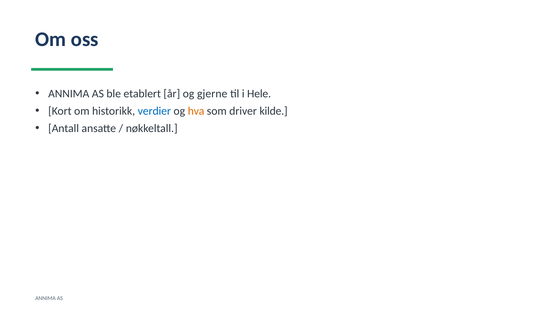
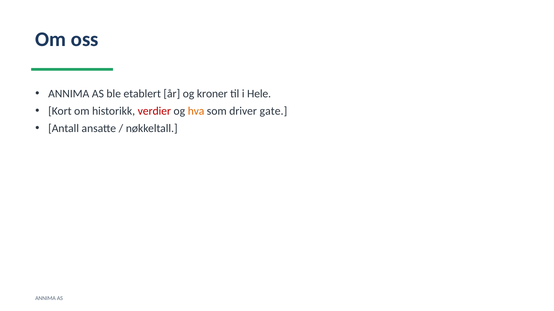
gjerne: gjerne -> kroner (212, 94)
verdier colour: blue -> red (154, 111)
kilde: kilde -> gate (273, 111)
